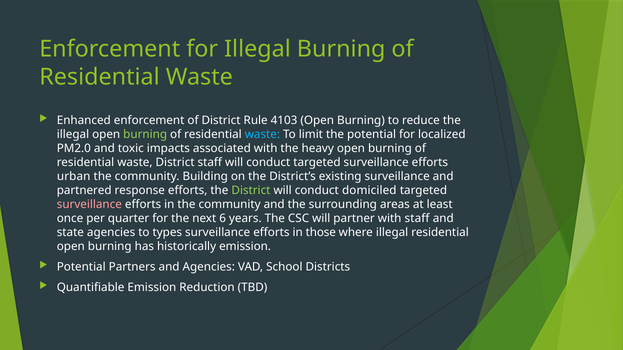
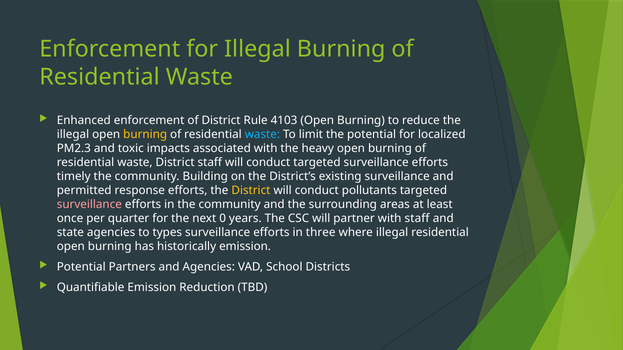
burning colour: light green -> yellow (145, 135)
PM2.0: PM2.0 -> PM2.3 (74, 149)
urban: urban -> timely (74, 177)
partnered: partnered -> permitted (84, 191)
District colour: light green -> yellow (251, 191)
domiciled: domiciled -> pollutants (369, 191)
6: 6 -> 0 (223, 219)
those: those -> three (321, 233)
